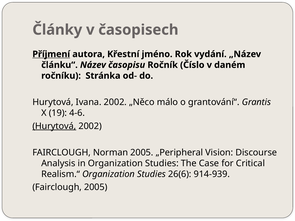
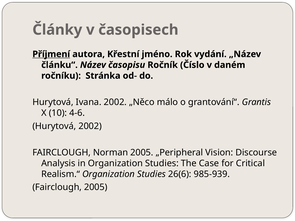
19: 19 -> 10 (58, 113)
Hurytová underline: present -> none (54, 126)
914-939: 914-939 -> 985-939 (212, 174)
